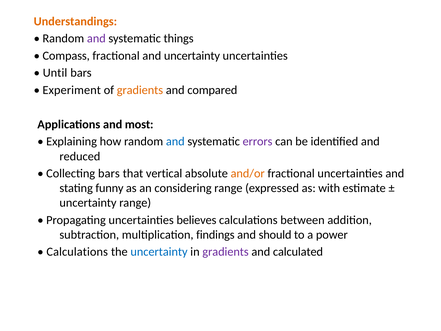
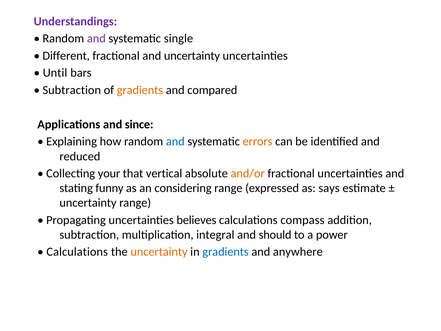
Understandings colour: orange -> purple (75, 21)
things: things -> single (178, 39)
Compass: Compass -> Different (66, 56)
Experiment: Experiment -> Subtraction (72, 90)
most: most -> since (139, 124)
errors colour: purple -> orange (258, 141)
Collecting bars: bars -> your (109, 173)
with: with -> says (329, 188)
between: between -> compass (302, 220)
findings: findings -> integral (215, 235)
uncertainty colour: blue -> orange (159, 252)
gradients colour: purple -> blue (226, 252)
calculated: calculated -> anywhere (298, 252)
